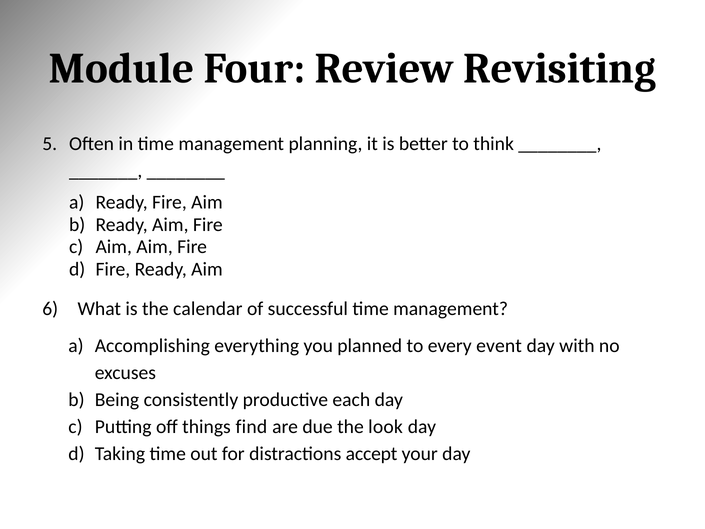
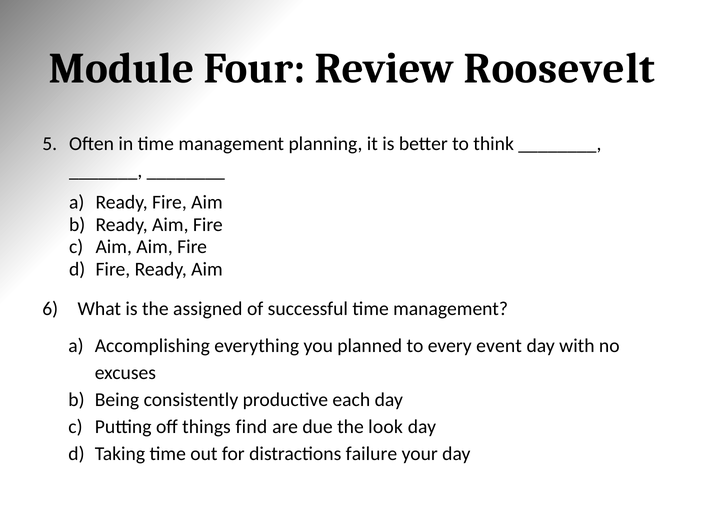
Revisiting: Revisiting -> Roosevelt (559, 68)
calendar: calendar -> assigned (208, 309)
accept: accept -> failure (371, 454)
